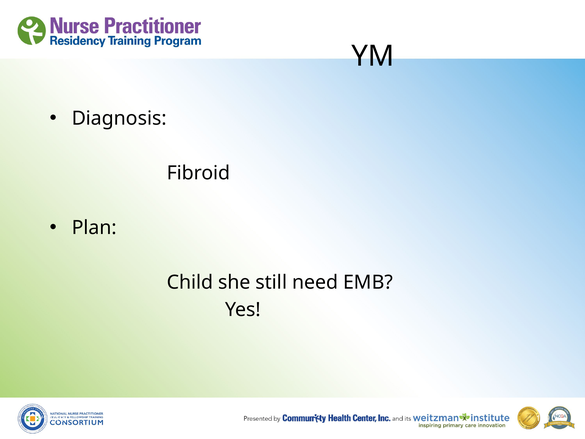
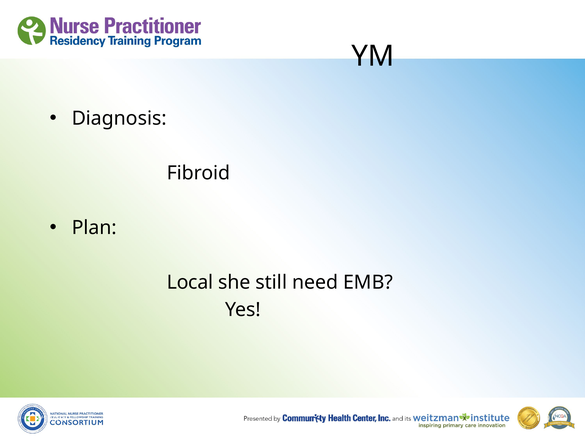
Child: Child -> Local (190, 282)
